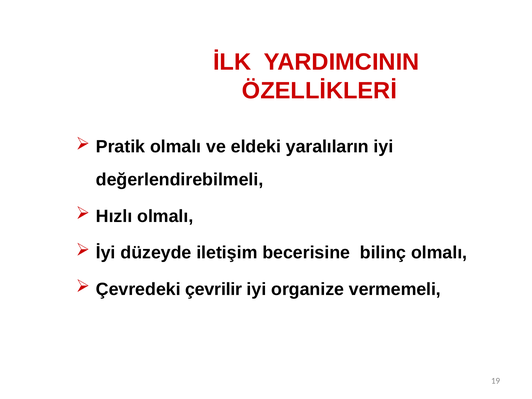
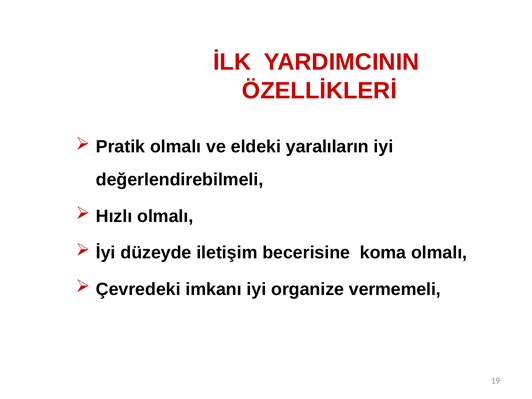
bilinç: bilinç -> koma (383, 253)
çevrilir: çevrilir -> imkanı (214, 289)
